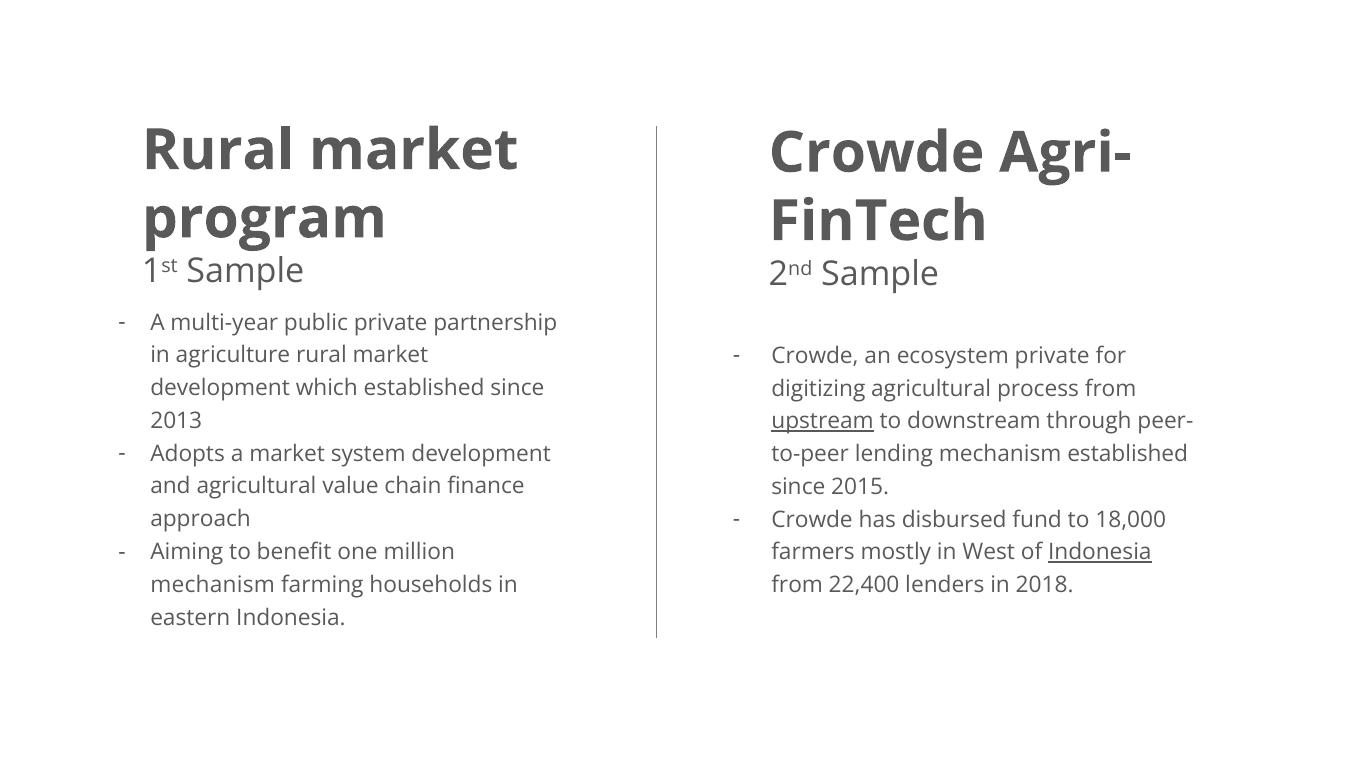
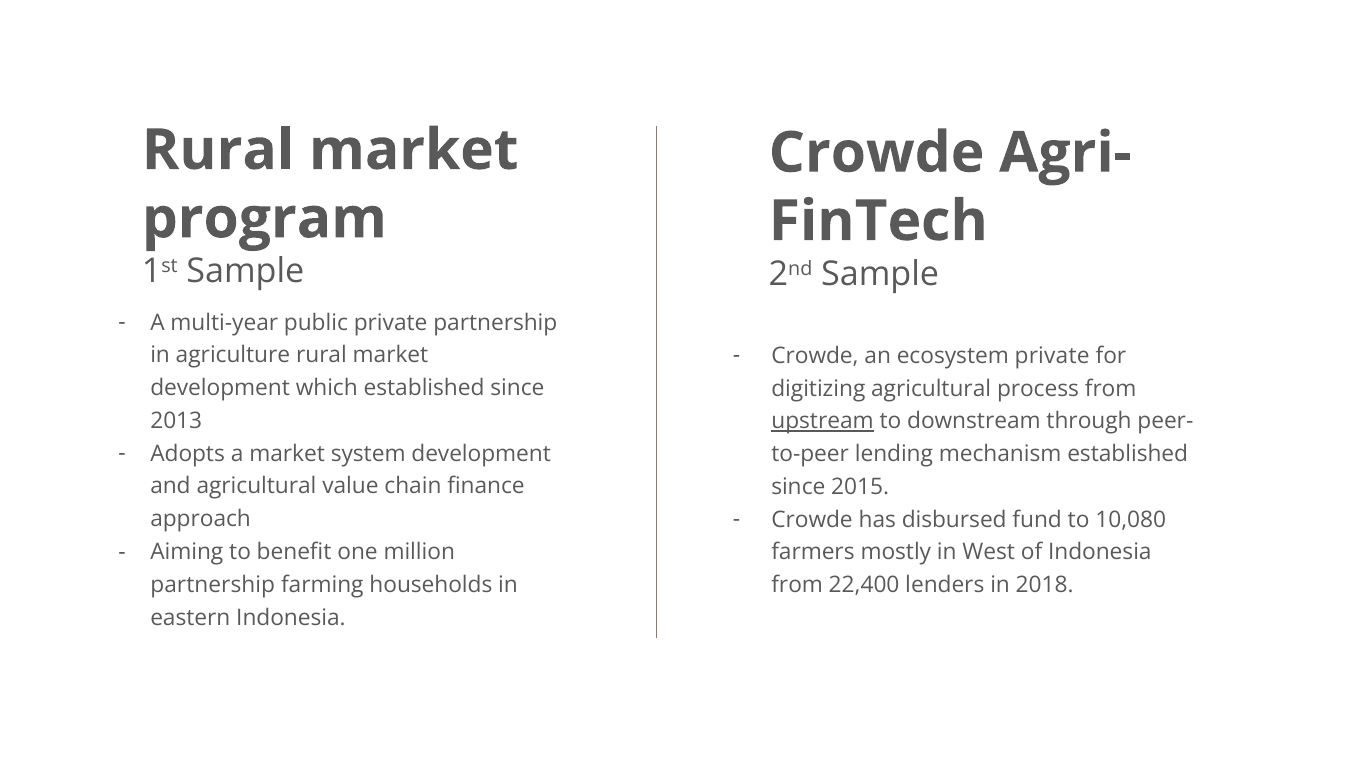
18,000: 18,000 -> 10,080 (1131, 519)
Indonesia underline: present -> none (1100, 552)
mechanism: mechanism -> partnership (213, 584)
